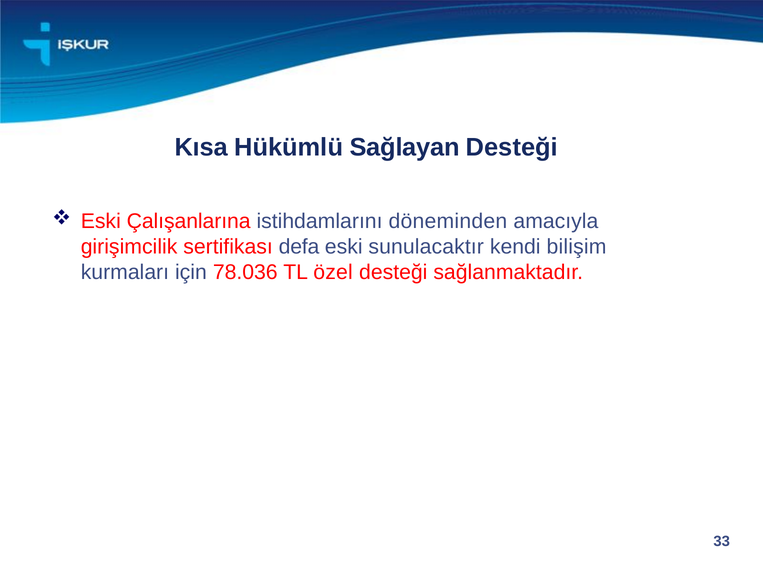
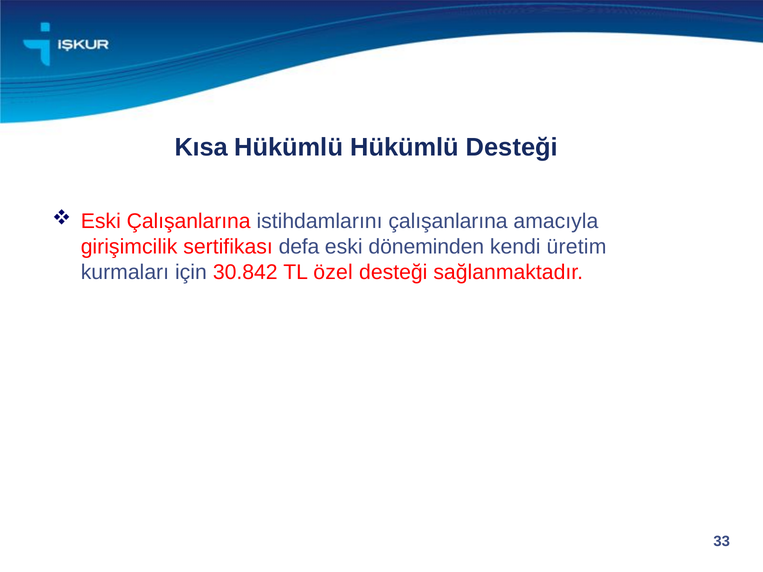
Hükümlü Sağlayan: Sağlayan -> Hükümlü (405, 148)
istihdamlarını döneminden: döneminden -> çalışanlarına (448, 221)
sunulacaktır: sunulacaktır -> döneminden (426, 247)
bilişim: bilişim -> üretim (576, 247)
78.036: 78.036 -> 30.842 (245, 272)
